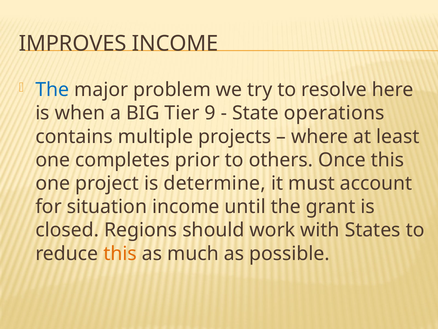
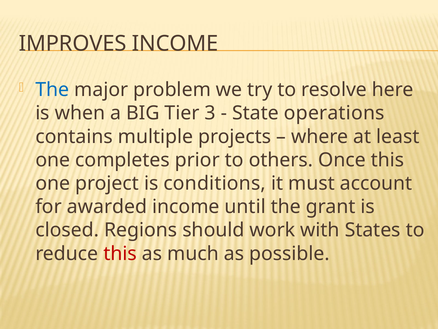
9: 9 -> 3 (210, 113)
determine: determine -> conditions (215, 183)
situation: situation -> awarded (107, 206)
this colour: orange -> red (120, 253)
